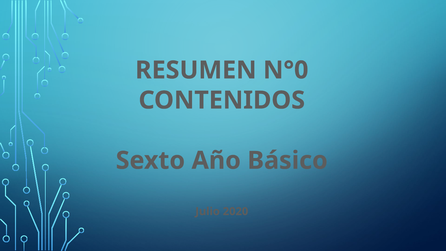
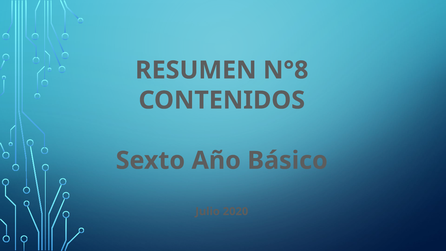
N°0: N°0 -> N°8 (286, 70)
